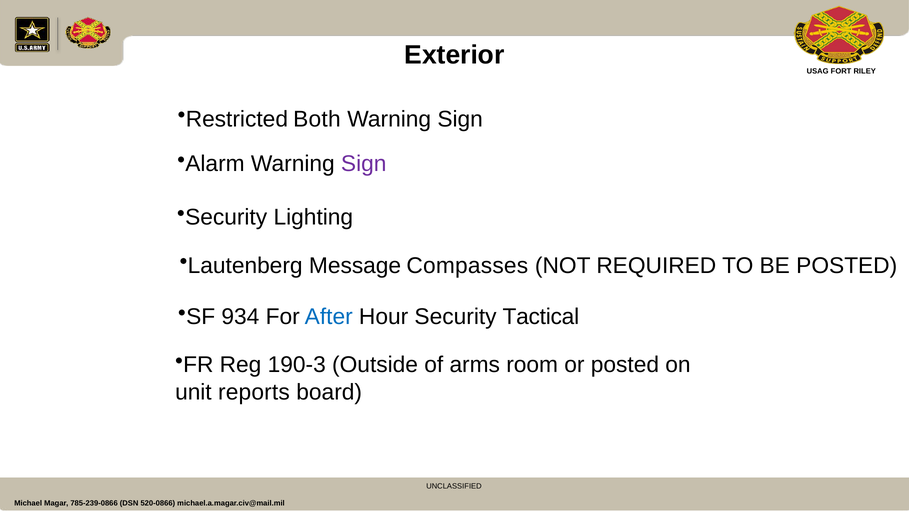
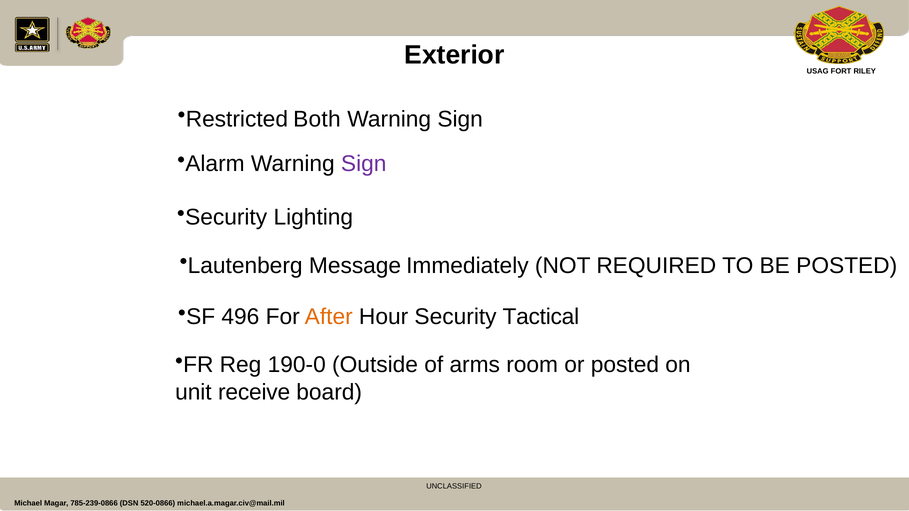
Compasses: Compasses -> Immediately (467, 266)
934: 934 -> 496 (240, 317)
After colour: blue -> orange (329, 317)
190-3: 190-3 -> 190-0 (297, 365)
reports: reports -> receive (254, 392)
